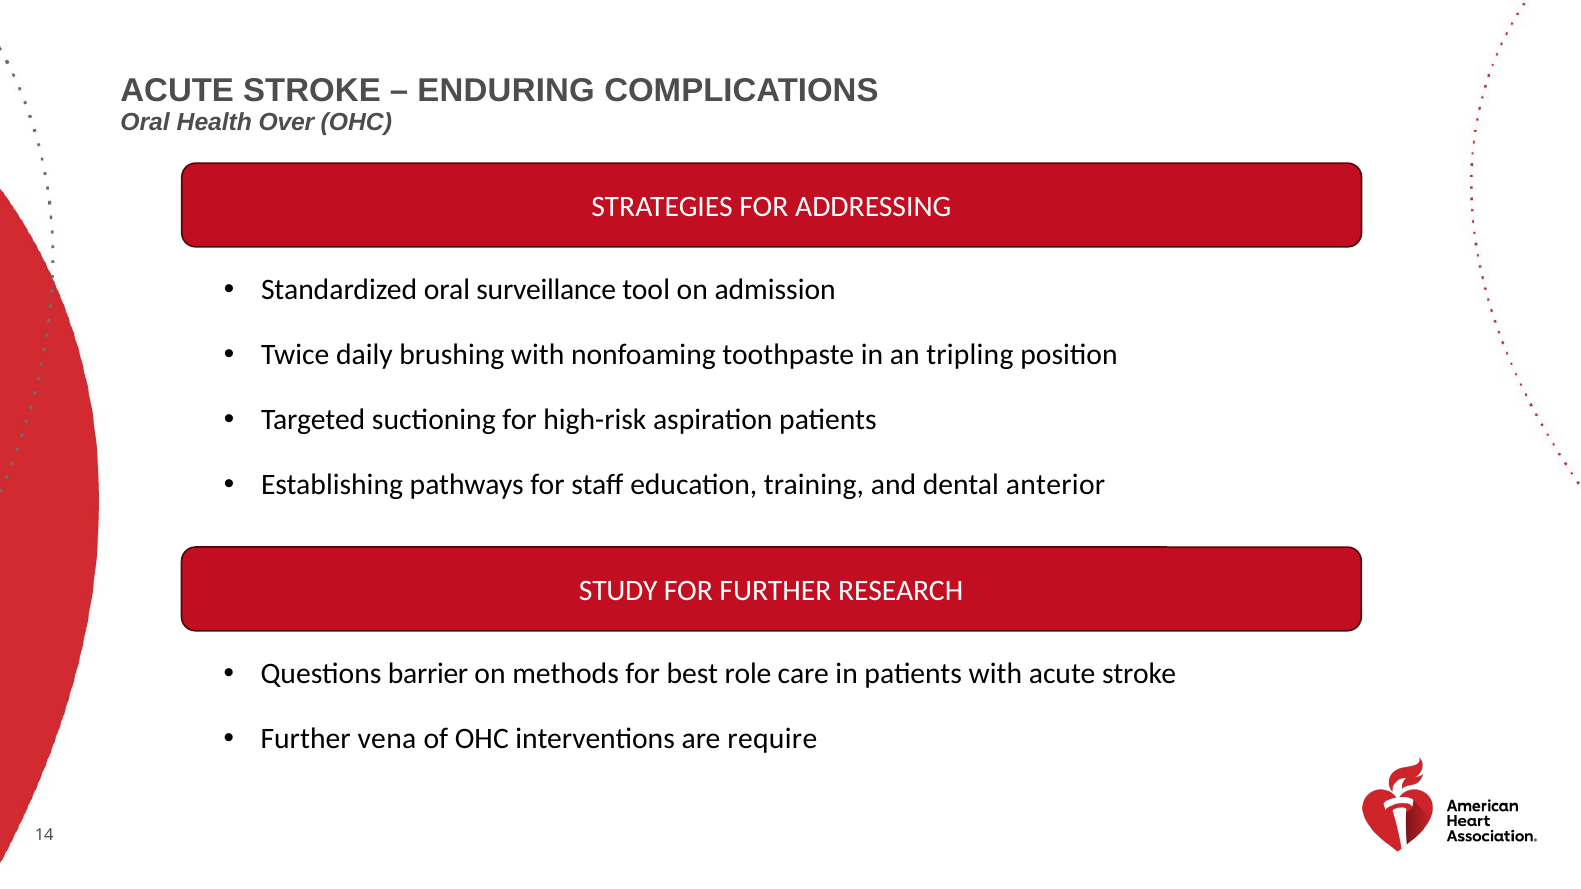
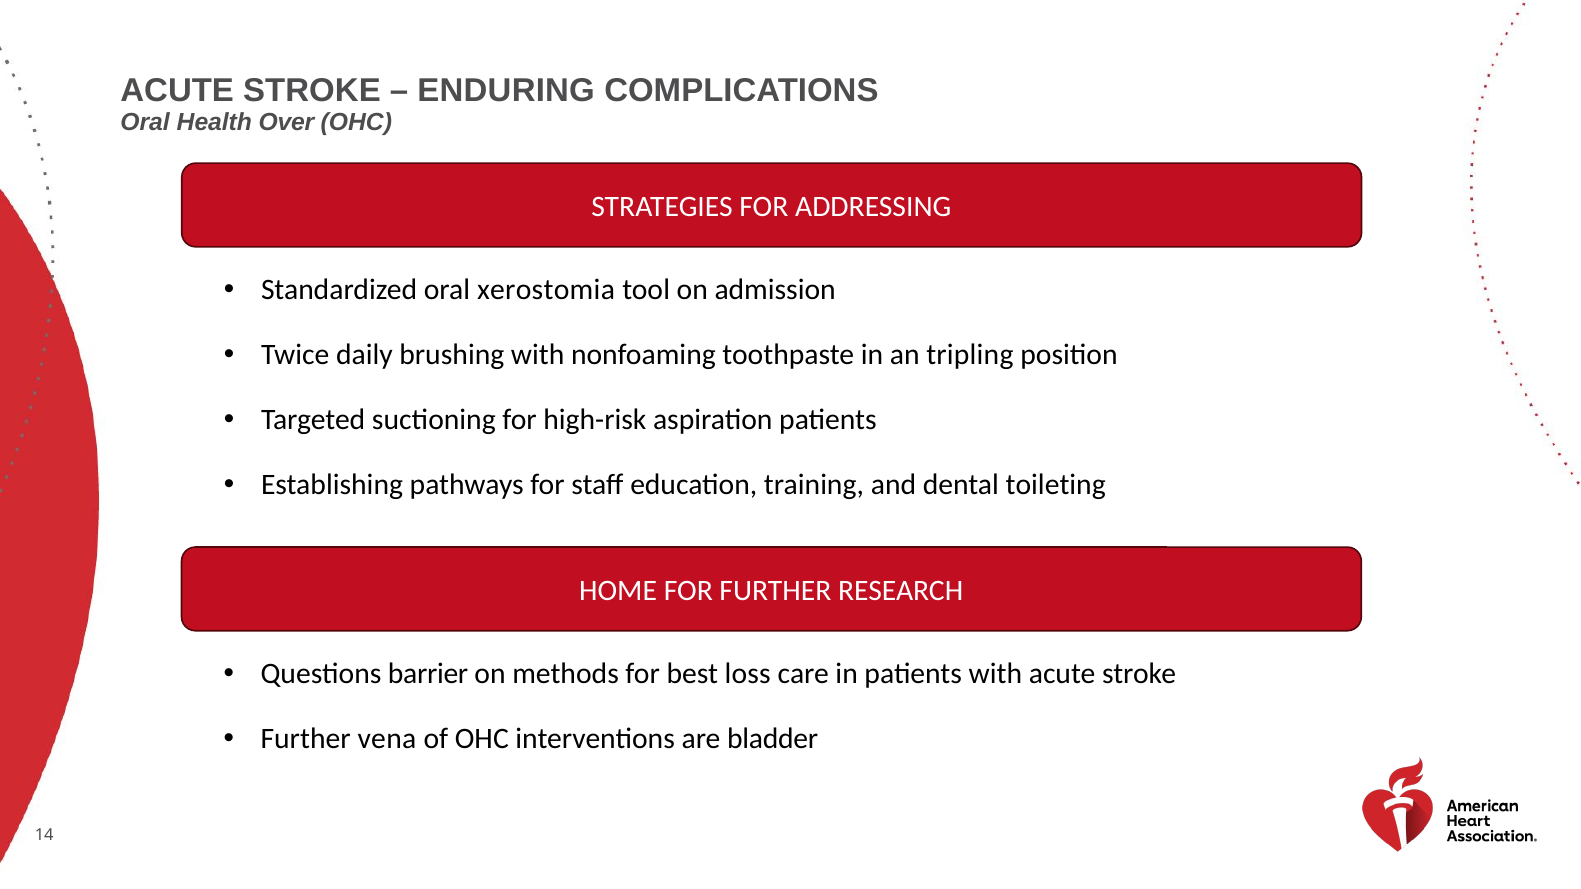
surveillance: surveillance -> xerostomia (546, 290)
anterior: anterior -> toileting (1056, 485)
STUDY: STUDY -> HOME (618, 591)
role: role -> loss (748, 674)
require: require -> bladder (773, 739)
